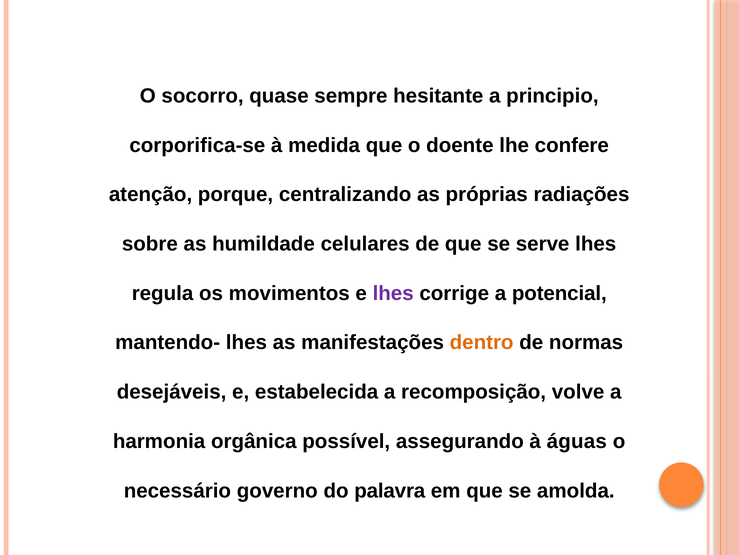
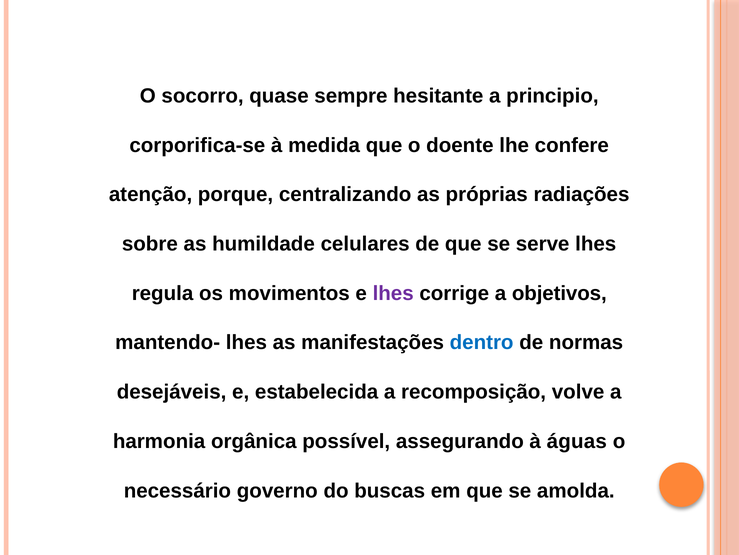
potencial: potencial -> objetivos (559, 293)
dentro colour: orange -> blue (482, 342)
palavra: palavra -> buscas (390, 490)
